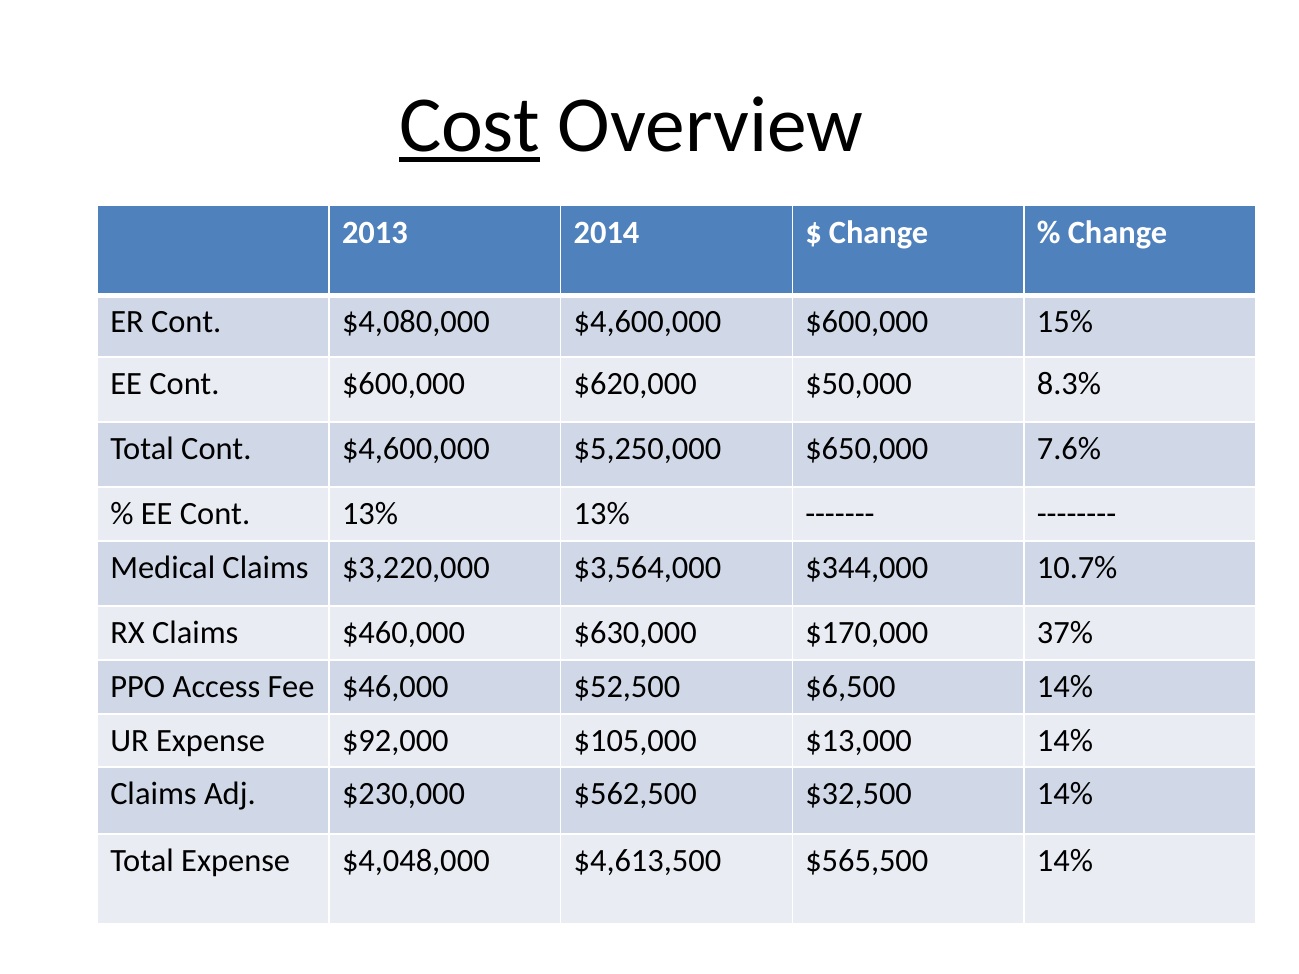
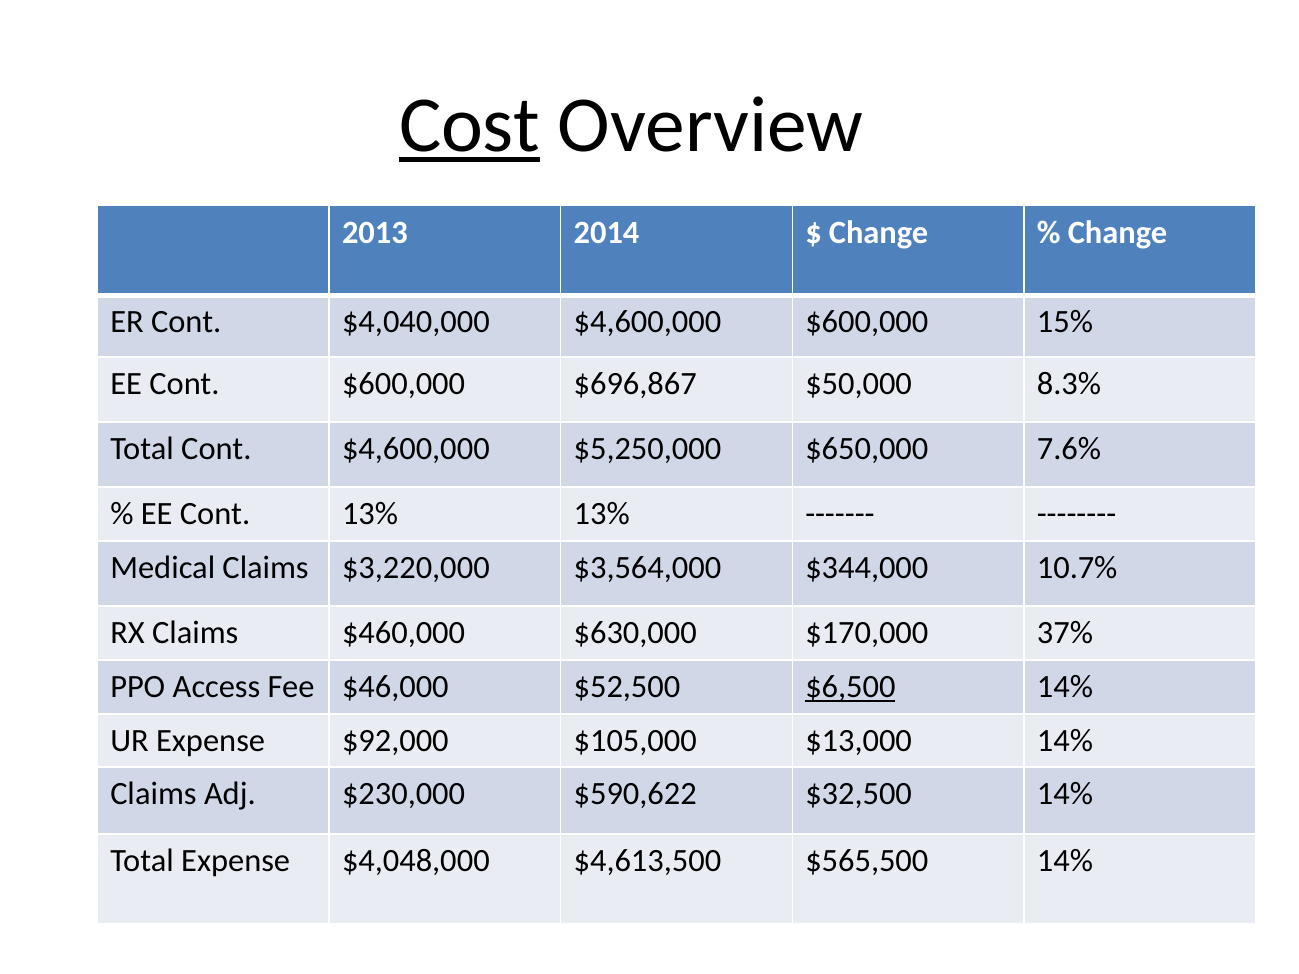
$4,080,000: $4,080,000 -> $4,040,000 (416, 322)
$620,000: $620,000 -> $696,867 (635, 384)
$6,500 underline: none -> present (850, 687)
$562,500: $562,500 -> $590,622 (635, 794)
